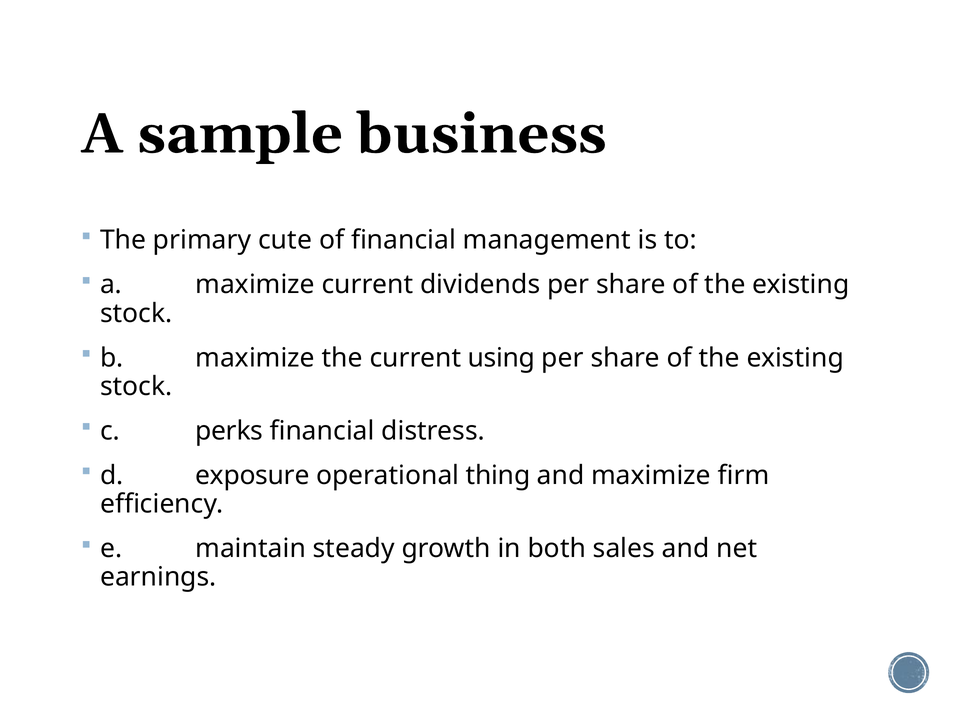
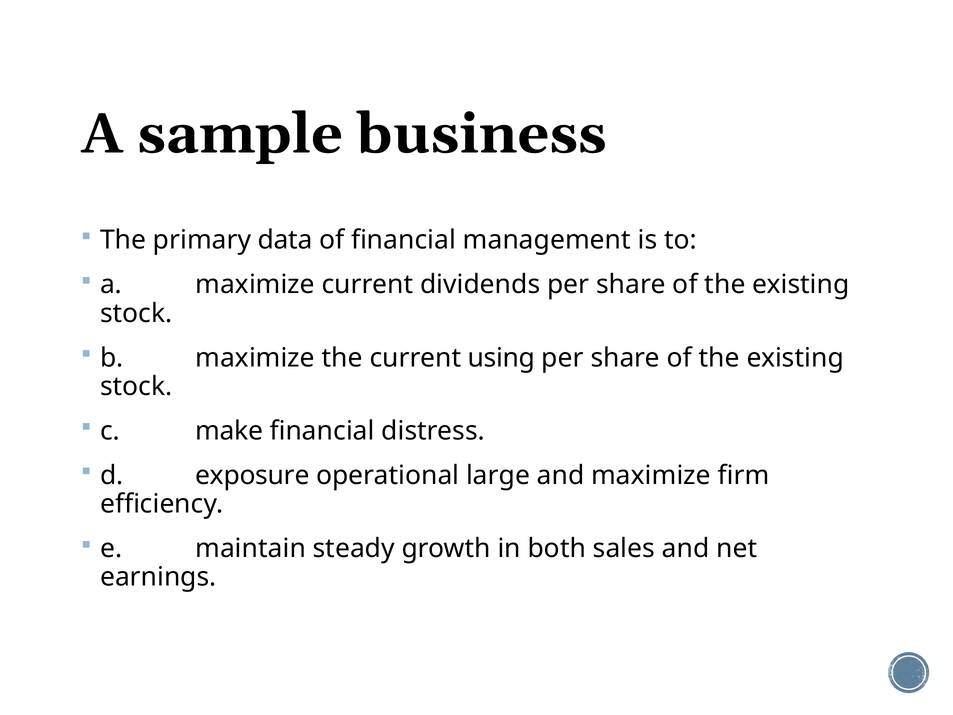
cute: cute -> data (285, 240)
perks: perks -> make (229, 431)
thing: thing -> large (498, 475)
